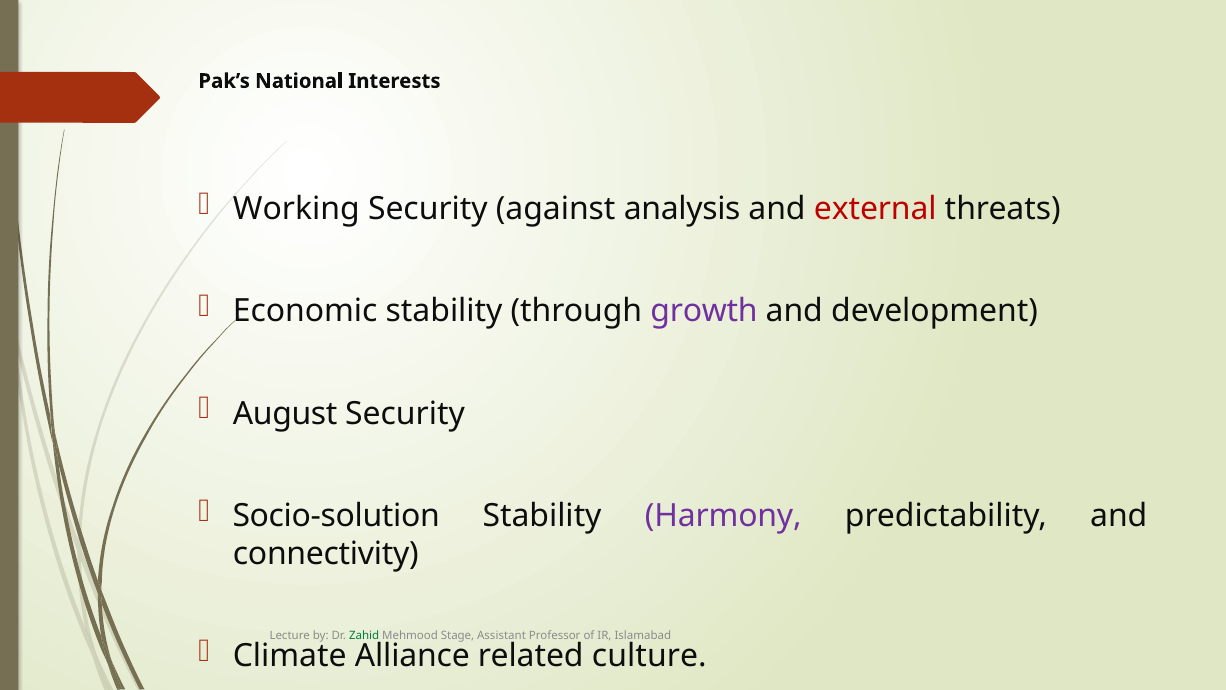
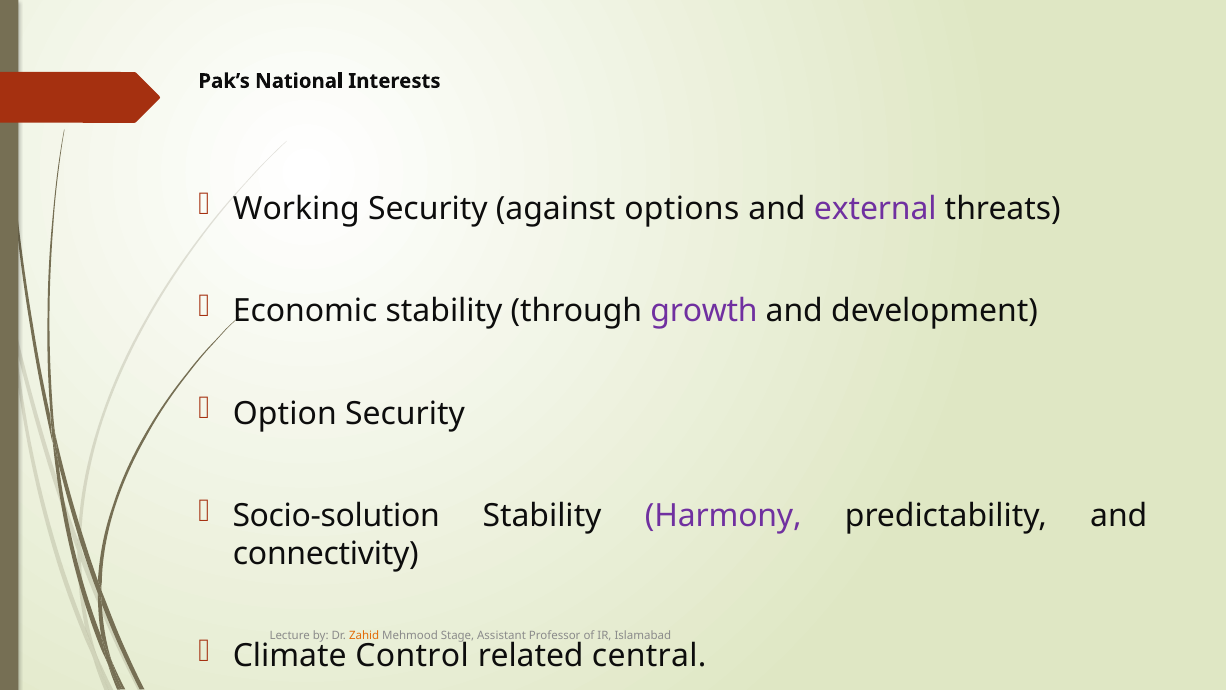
analysis: analysis -> options (682, 209)
external colour: red -> purple (875, 209)
August: August -> Option (285, 413)
Zahid colour: green -> orange (364, 635)
Alliance: Alliance -> Control (412, 656)
culture: culture -> central (649, 656)
